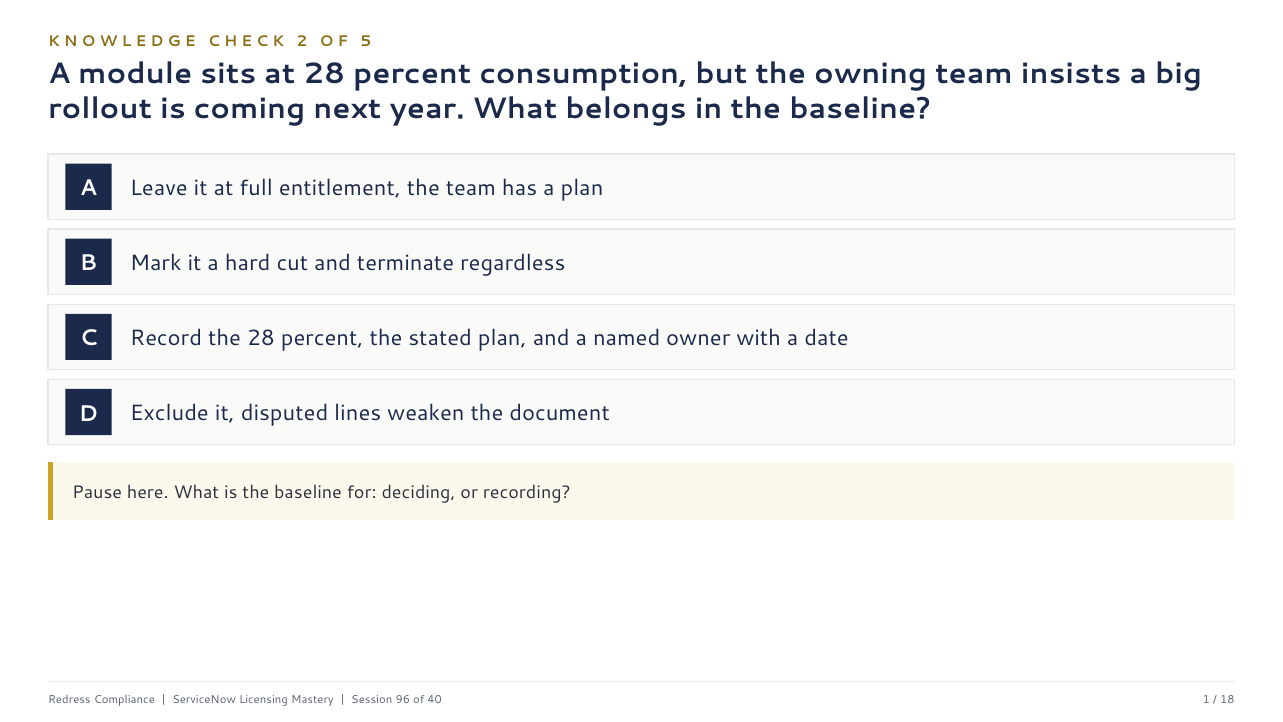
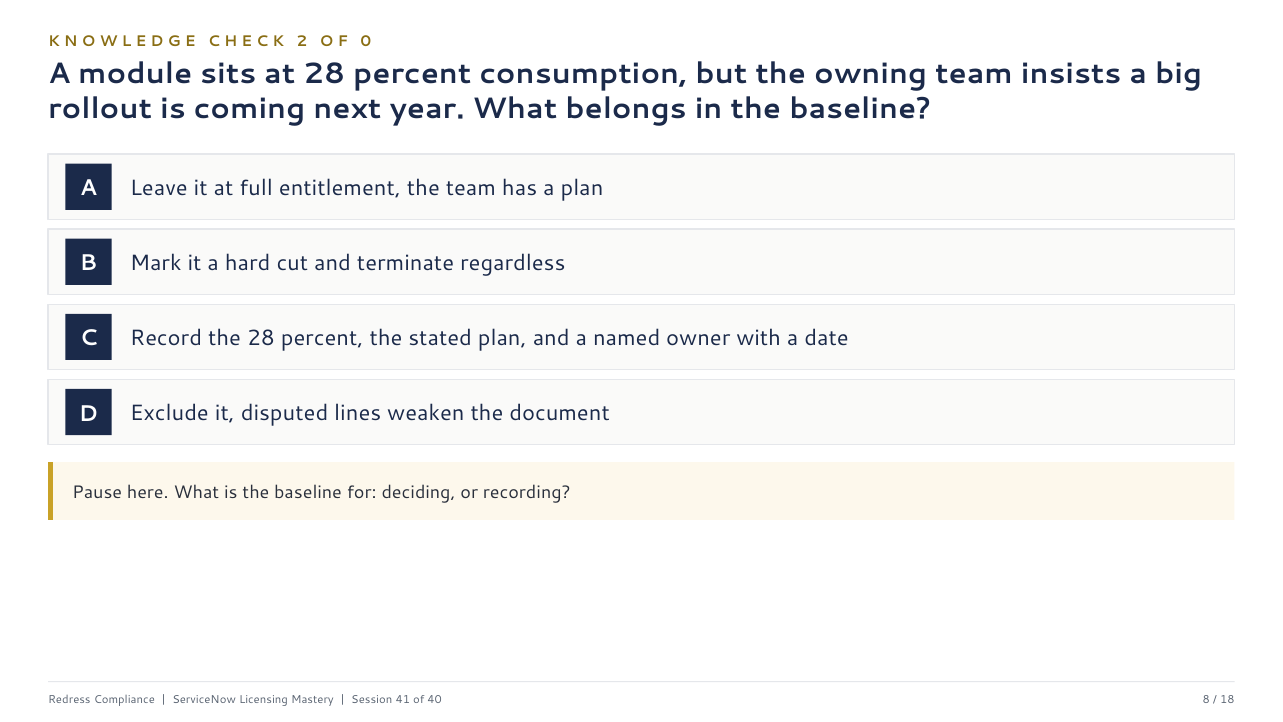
5: 5 -> 0 (366, 41)
96: 96 -> 41 (403, 699)
1: 1 -> 8 (1206, 699)
